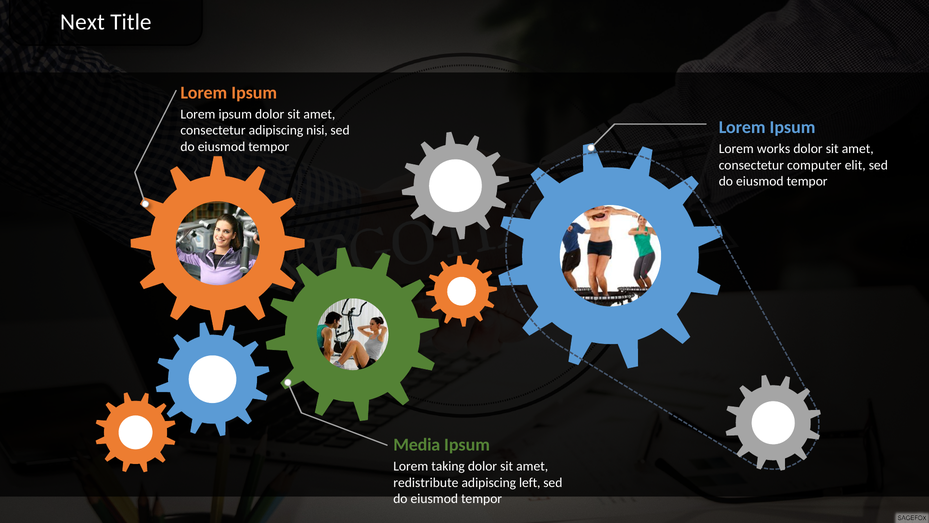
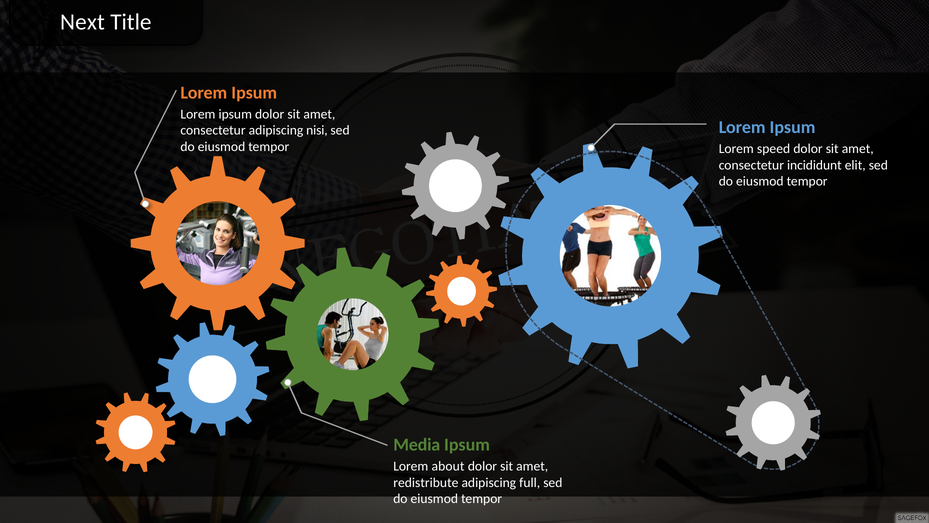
works: works -> speed (774, 149)
computer: computer -> incididunt (814, 165)
taking: taking -> about (448, 466)
left: left -> full (530, 482)
